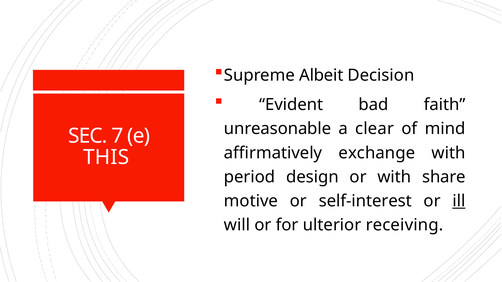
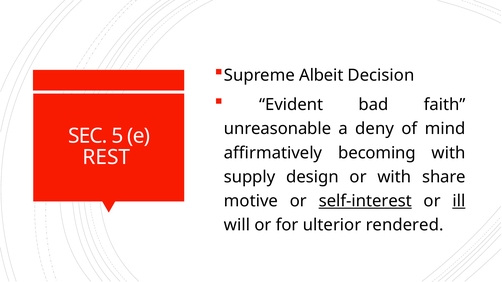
clear: clear -> deny (375, 129)
7: 7 -> 5 (117, 136)
exchange: exchange -> becoming (377, 153)
THIS: THIS -> REST (106, 157)
period: period -> supply (250, 177)
self-interest underline: none -> present (365, 201)
receiving: receiving -> rendered (405, 225)
